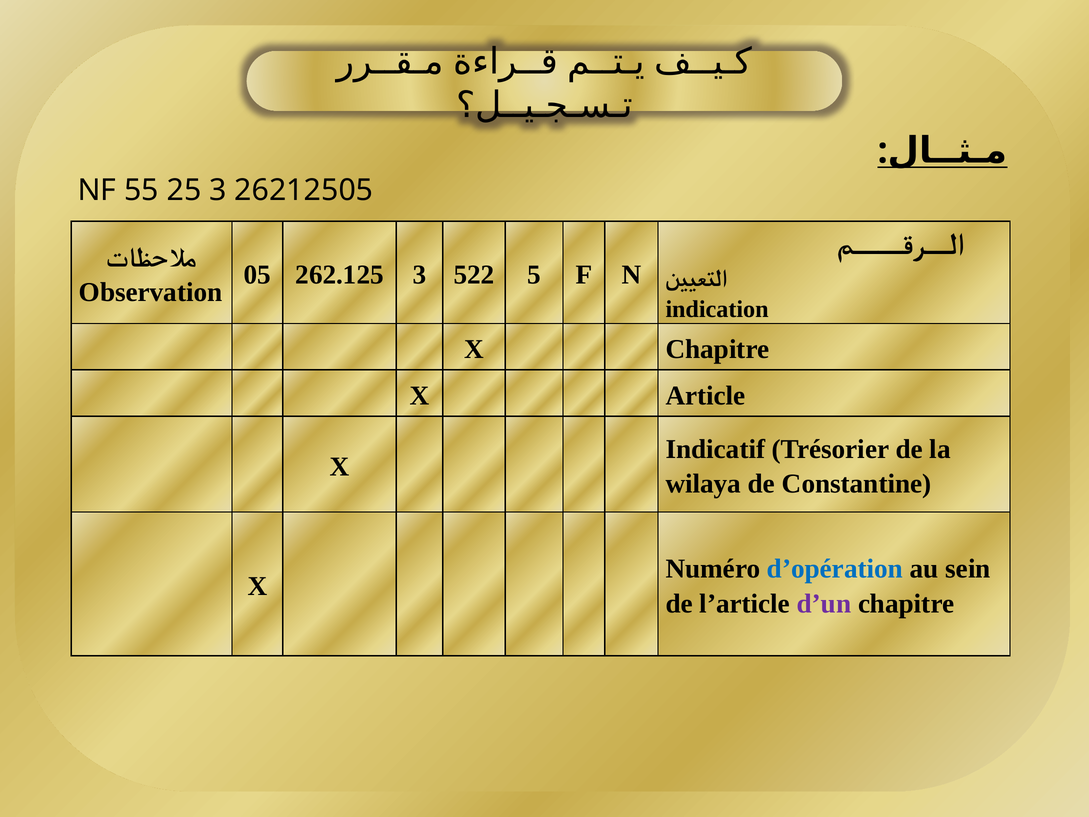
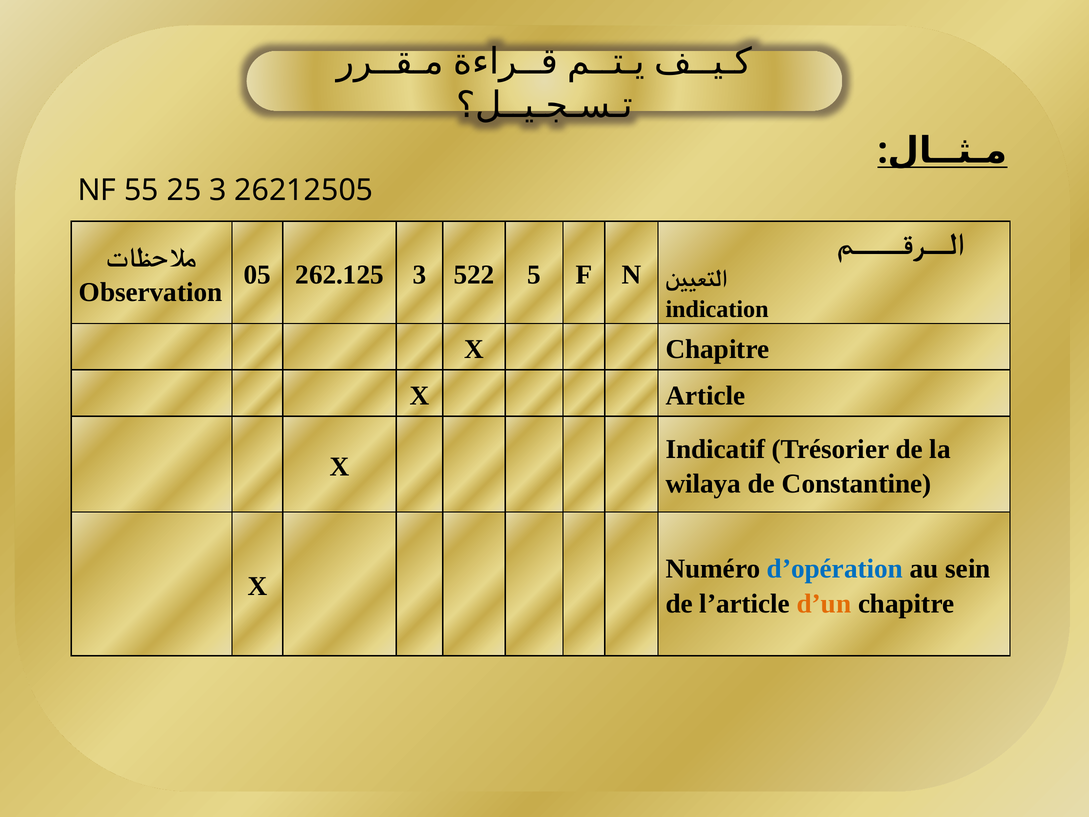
d’un colour: purple -> orange (824, 603)
